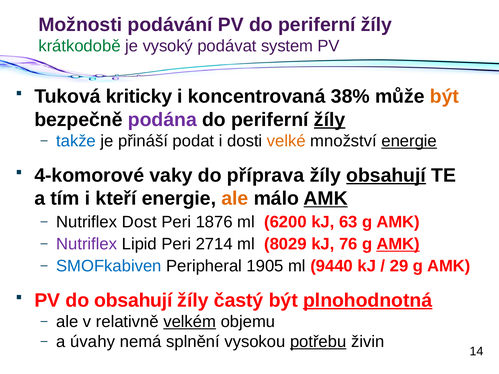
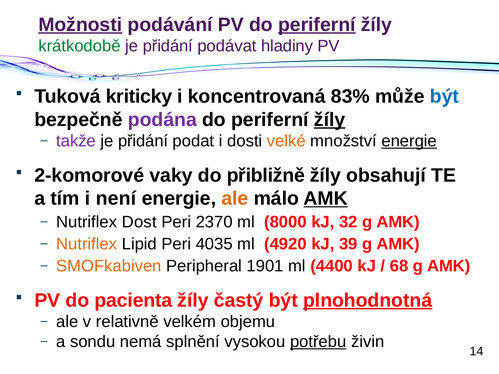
Možnosti underline: none -> present (80, 25)
periferní underline: none -> present (317, 25)
vysoký: vysoký -> přidání (168, 46)
system: system -> hladiny (287, 46)
38%: 38% -> 83% (350, 96)
být colour: orange -> blue (444, 96)
takže colour: blue -> purple (76, 141)
přináší: přináší -> přidání (143, 141)
4-komorové: 4-komorové -> 2-komorové (89, 175)
příprava: příprava -> přibližně (266, 175)
obsahují underline: present -> none (386, 175)
kteří: kteří -> není (116, 199)
1876: 1876 -> 2370 (214, 222)
6200: 6200 -> 8000 (285, 222)
63: 63 -> 32 (348, 222)
Nutriflex colour: purple -> orange (87, 244)
2714: 2714 -> 4035 (214, 244)
8029: 8029 -> 4920 (285, 244)
76: 76 -> 39 (348, 244)
AMK underline: present -> none (398, 244)
SMOFkabiven colour: blue -> orange (109, 266)
1905: 1905 -> 1901 (265, 266)
9440: 9440 -> 4400 (332, 266)
29: 29 -> 68 (399, 266)
do obsahují: obsahují -> pacienta (133, 300)
velkém underline: present -> none (190, 322)
úvahy: úvahy -> sondu (93, 342)
